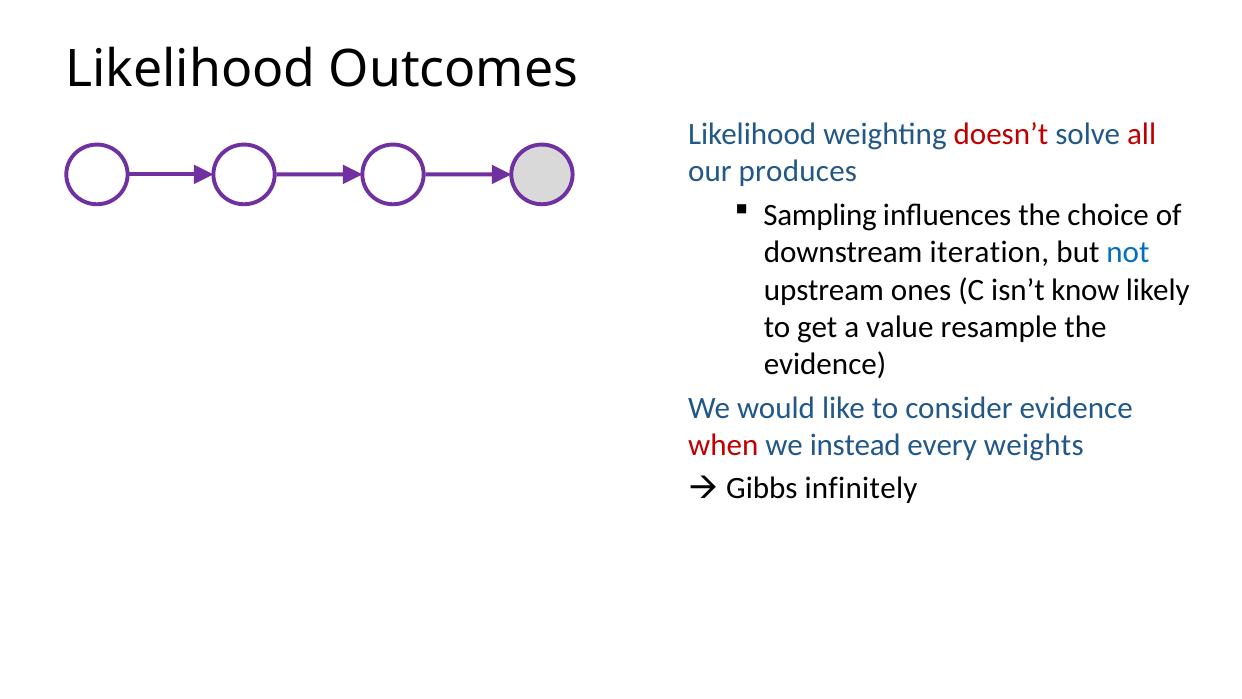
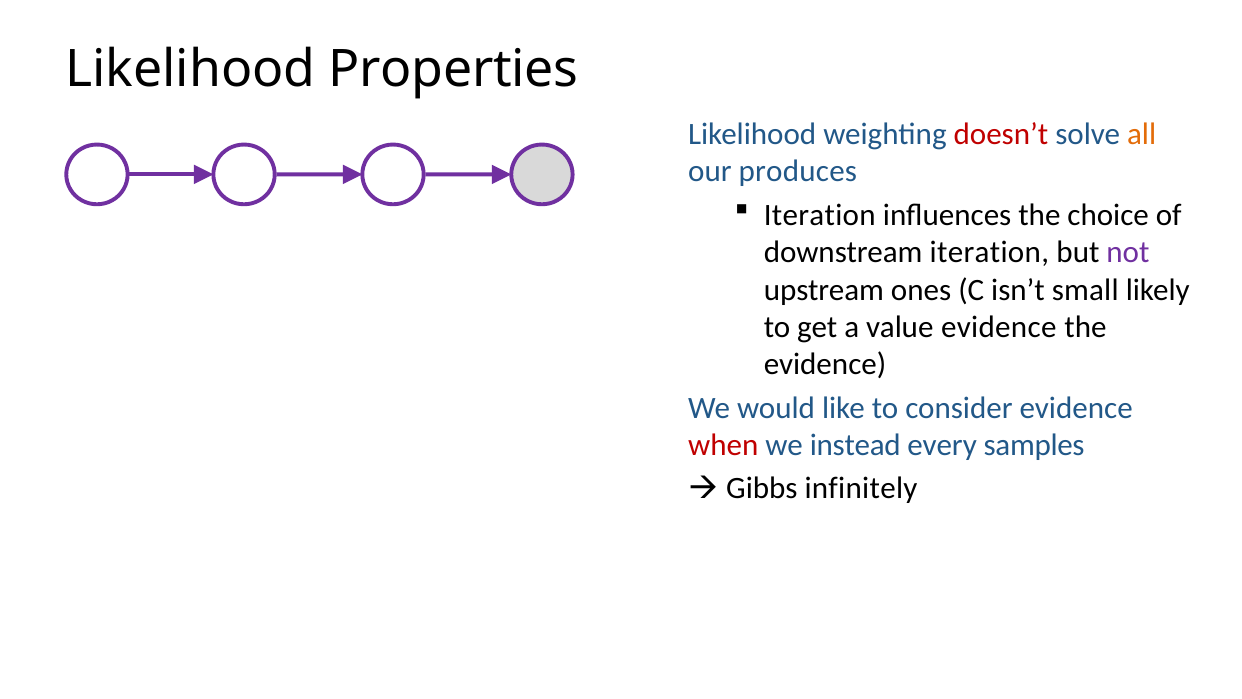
Outcomes: Outcomes -> Properties (454, 70)
all colour: red -> orange (1142, 134)
Sampling: Sampling -> Iteration (820, 215)
not colour: blue -> purple (1128, 252)
know: know -> small (1085, 290)
value resample: resample -> evidence (999, 327)
weights: weights -> samples (1034, 445)
